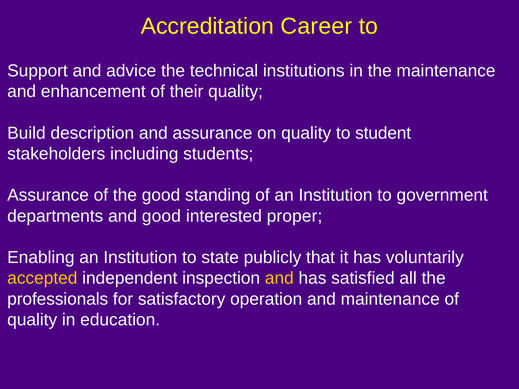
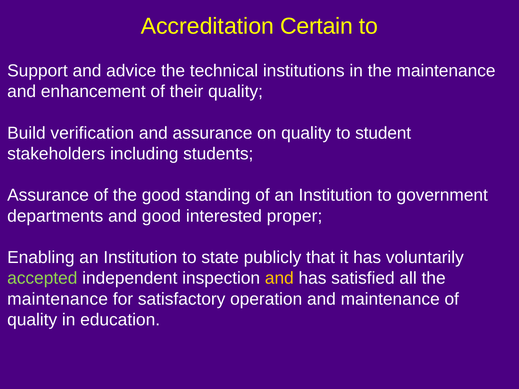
Career: Career -> Certain (317, 26)
description: description -> verification (92, 133)
accepted colour: yellow -> light green (42, 278)
professionals: professionals -> maintenance (58, 299)
